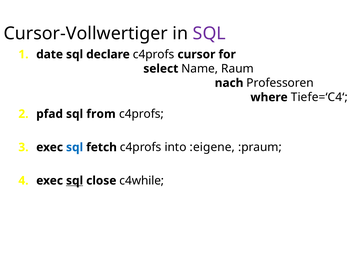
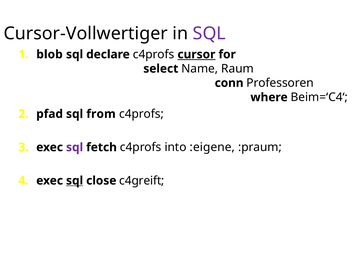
date: date -> blob (50, 54)
cursor underline: none -> present (196, 54)
nach: nach -> conn (229, 83)
Tiefe=‘C4‘: Tiefe=‘C4‘ -> Beim=‘C4‘ (319, 97)
sql colour: blue -> purple (75, 147)
c4while: c4while -> c4greift (142, 180)
